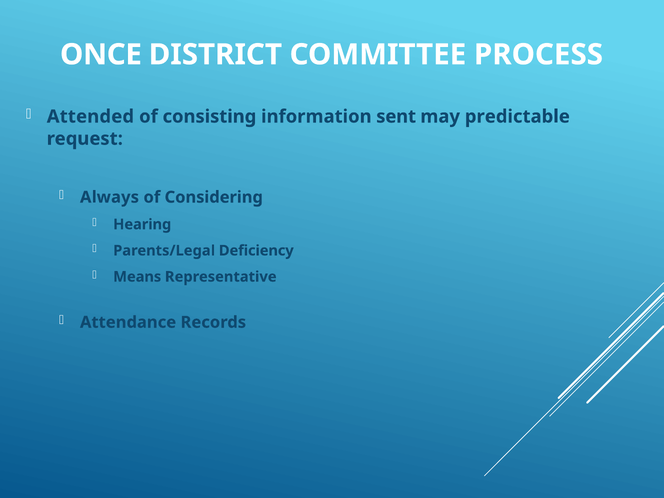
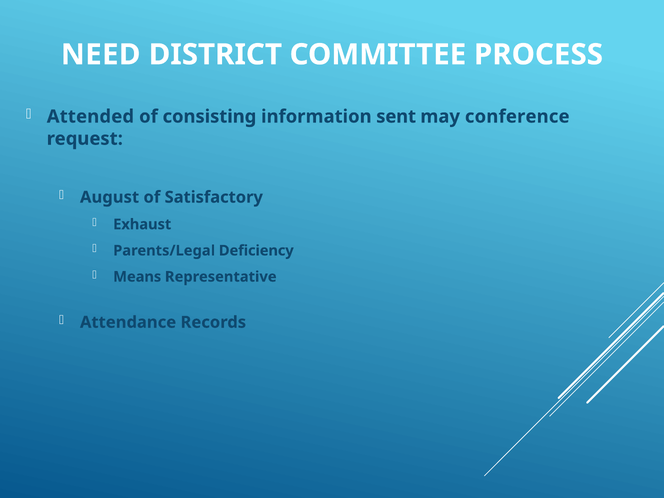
ONCE: ONCE -> NEED (101, 55)
predictable: predictable -> conference (517, 117)
Always: Always -> August (110, 197)
Considering: Considering -> Satisfactory (214, 197)
Hearing: Hearing -> Exhaust (142, 224)
